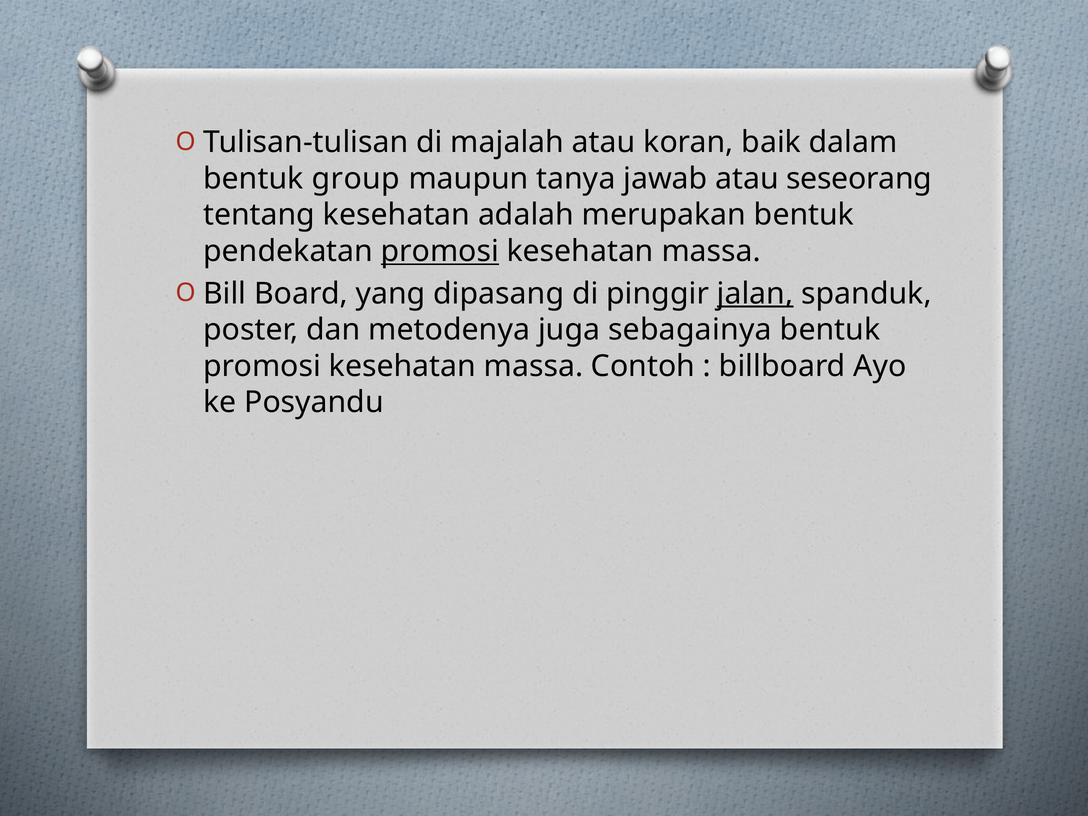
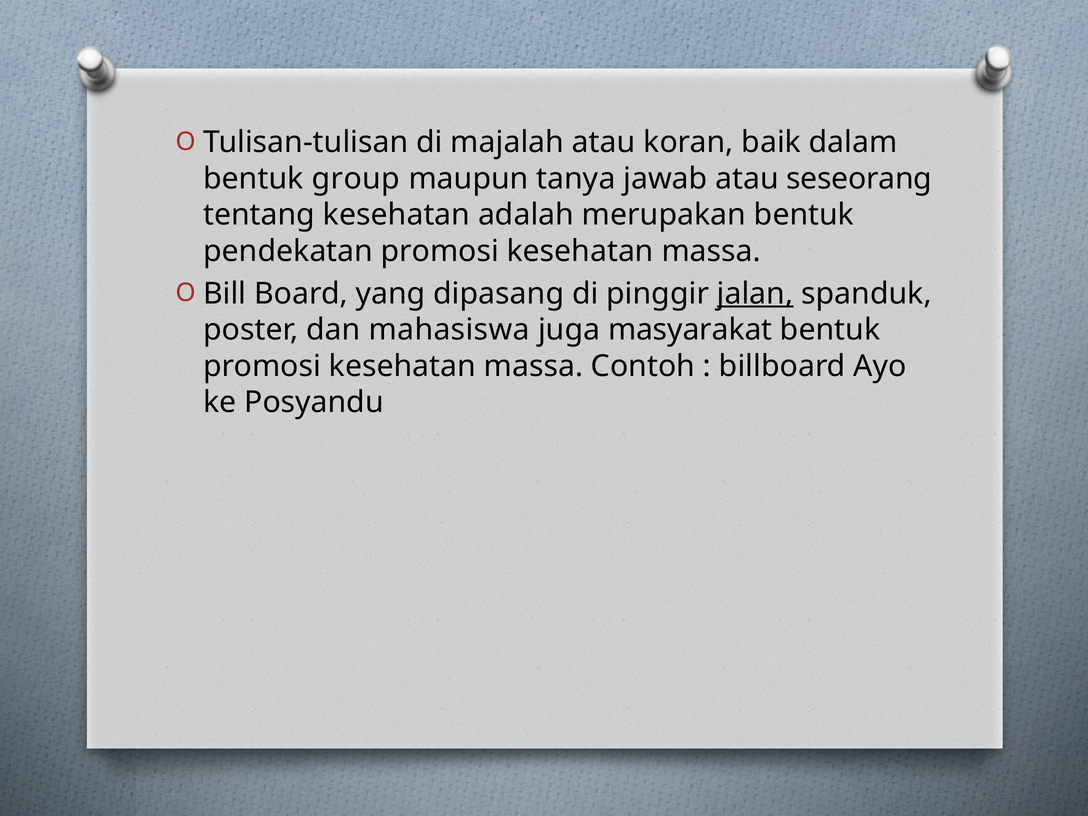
promosi underline: present -> none (440, 251)
metodenya: metodenya -> mahasiswa (449, 330)
sebagainya: sebagainya -> masyarakat (690, 330)
